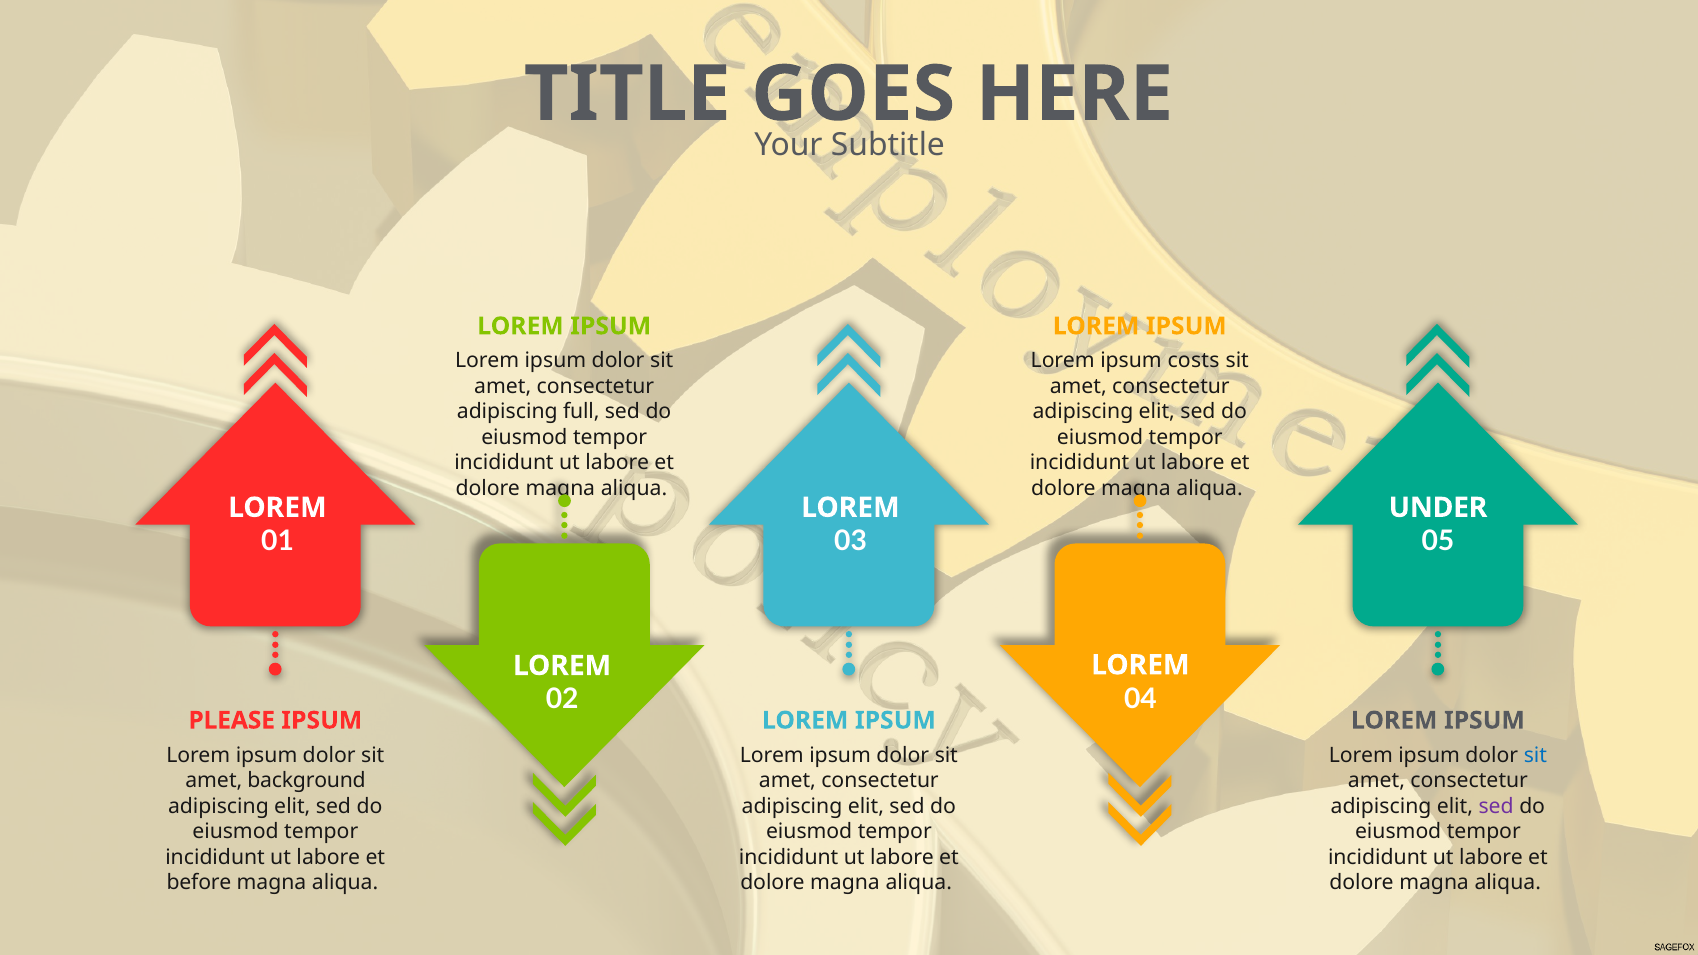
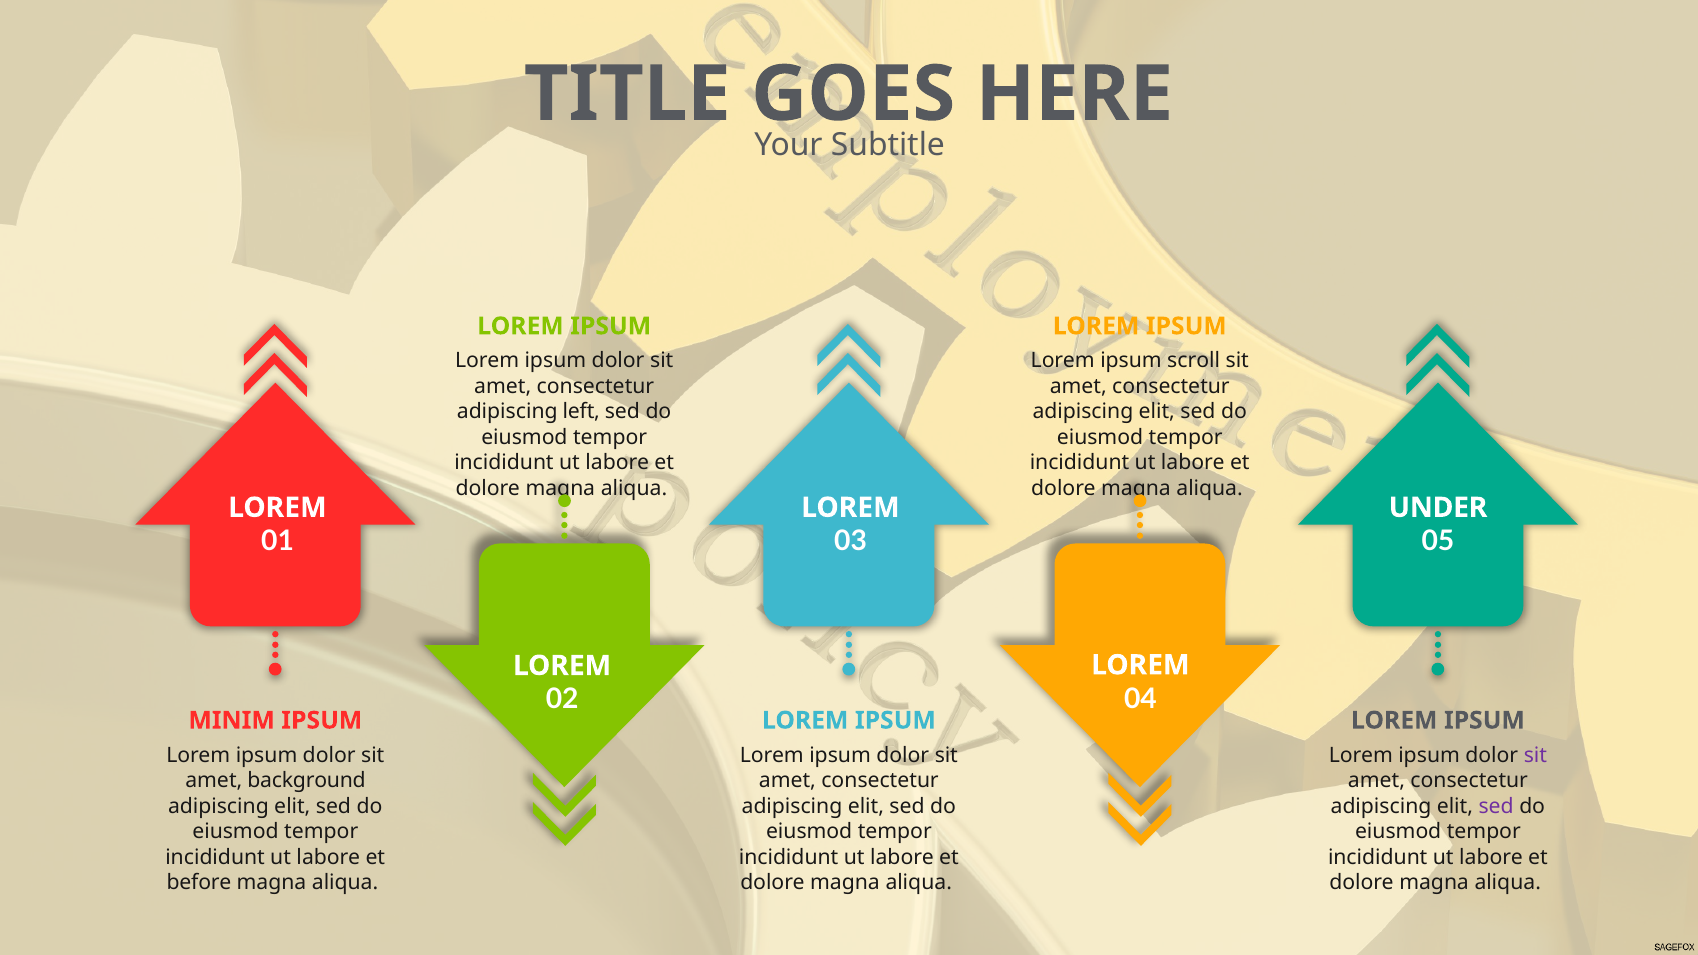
costs: costs -> scroll (1194, 361)
full: full -> left (581, 412)
PLEASE: PLEASE -> MINIM (232, 720)
sit colour: blue -> purple (1535, 755)
